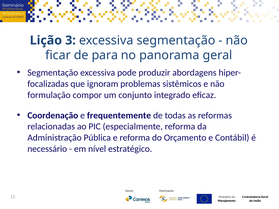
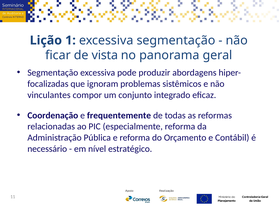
3: 3 -> 1 (71, 40)
para: para -> vista (105, 55)
formulação: formulação -> vinculantes (49, 95)
